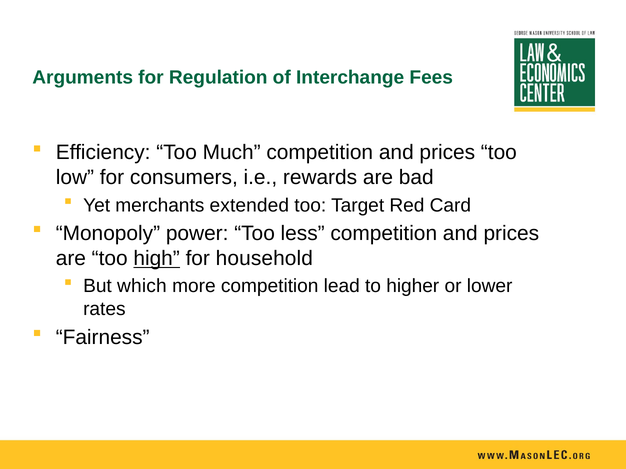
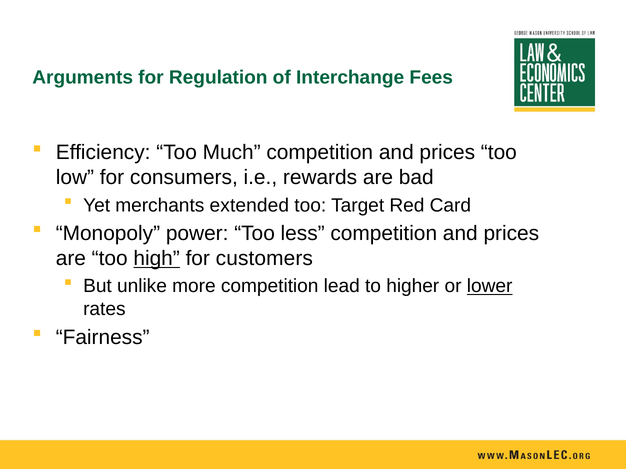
household: household -> customers (264, 259)
which: which -> unlike (142, 286)
lower underline: none -> present (490, 286)
